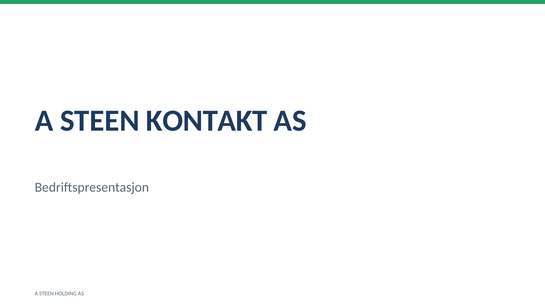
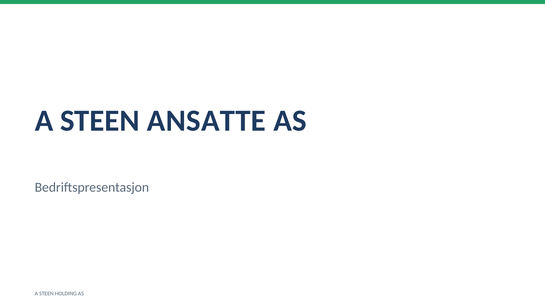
KONTAKT: KONTAKT -> ANSATTE (206, 121)
